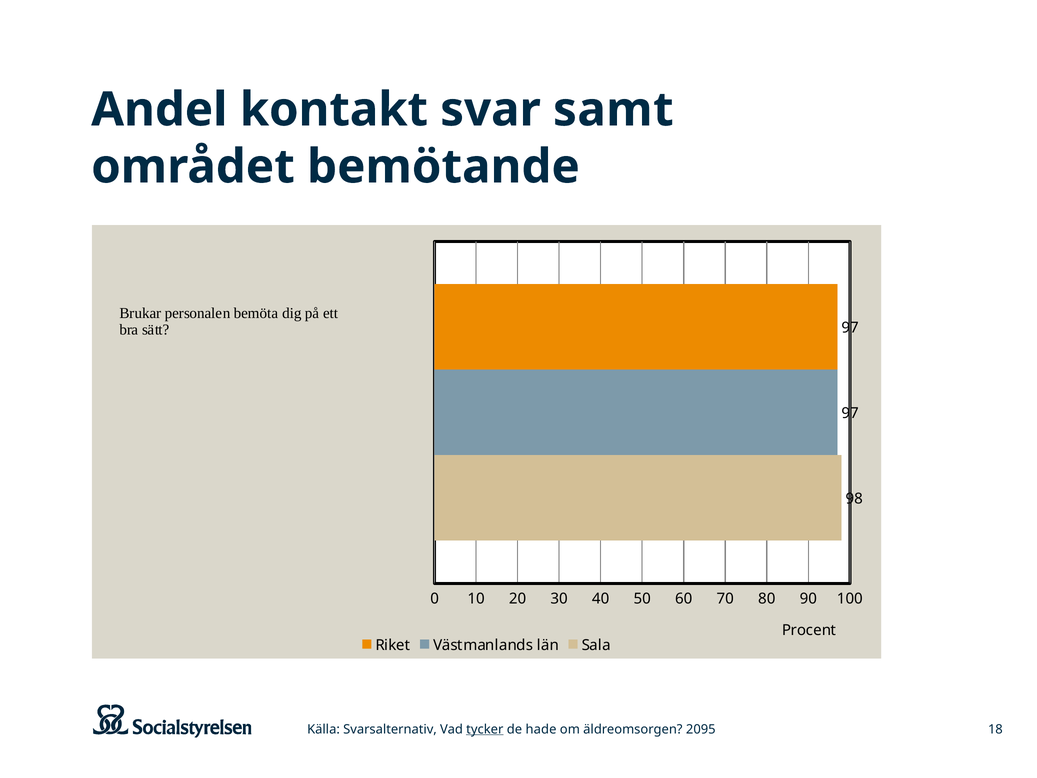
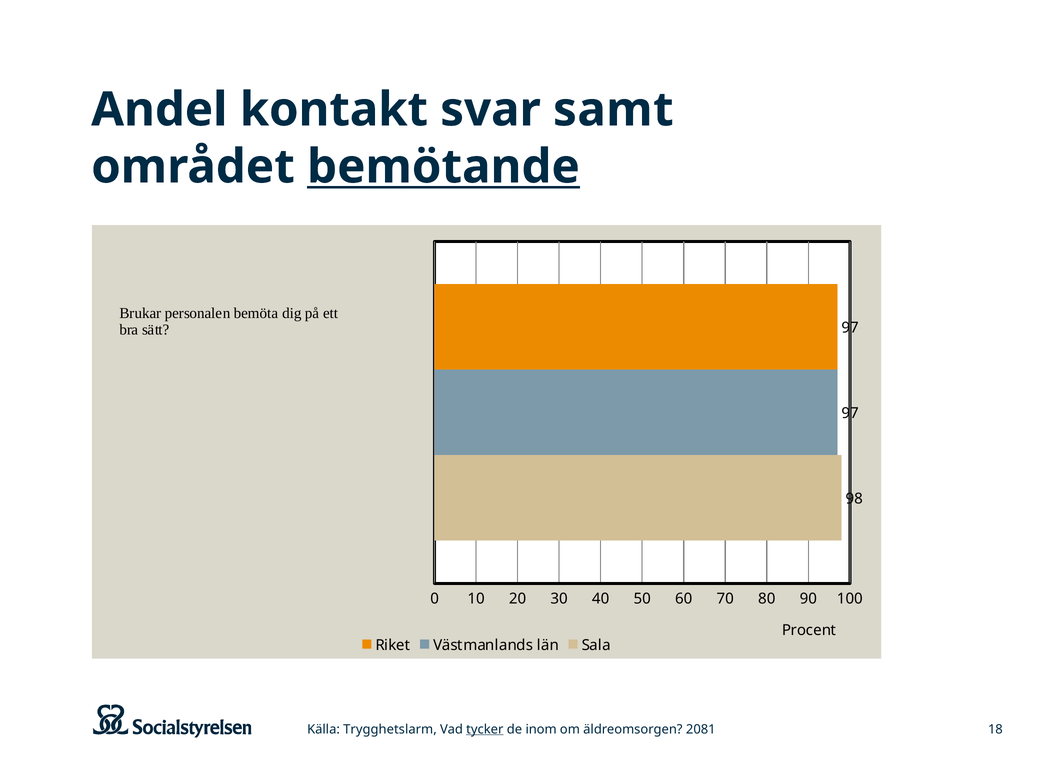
bemötande underline: none -> present (443, 167)
Svarsalternativ: Svarsalternativ -> Trygghetslarm (390, 729)
hade: hade -> inom (541, 729)
2095: 2095 -> 2081 (701, 729)
